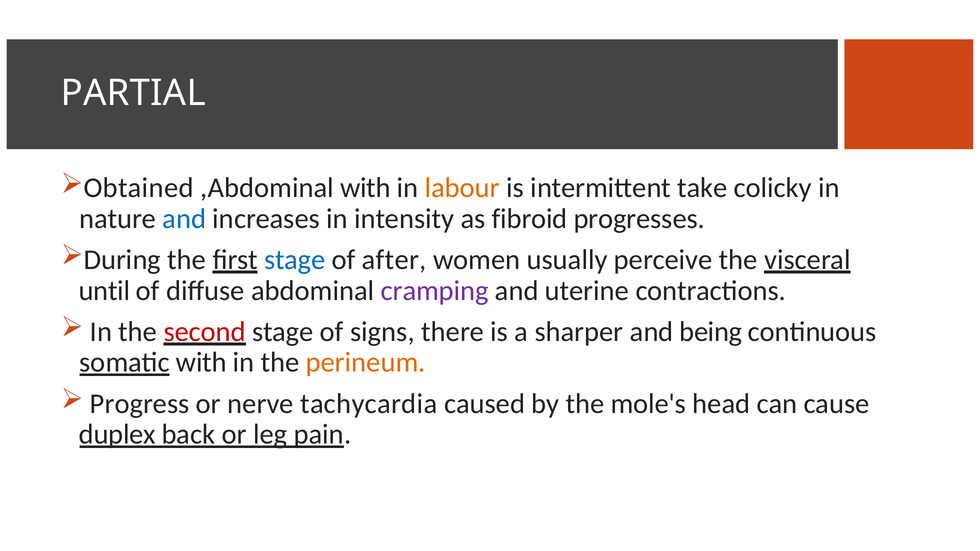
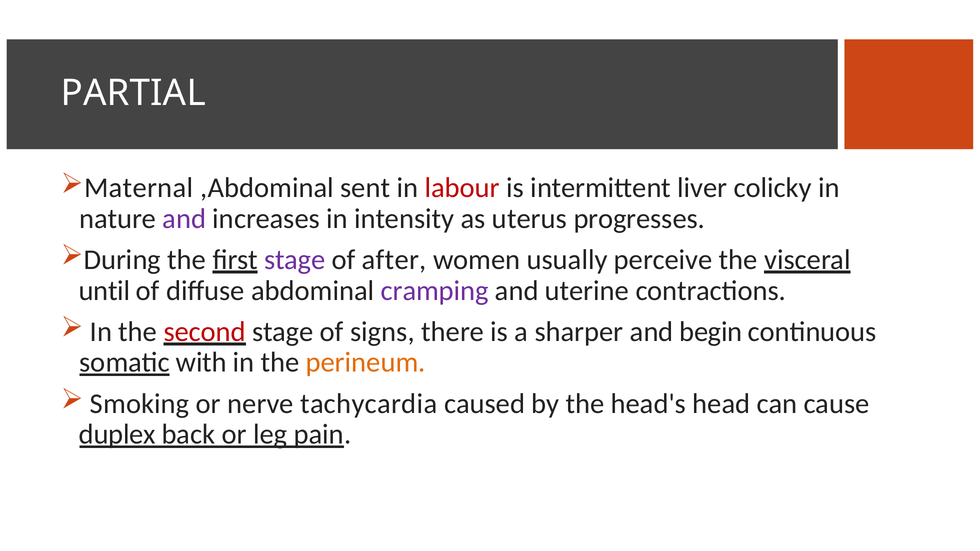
Obtained: Obtained -> Maternal (139, 188)
,Abdominal with: with -> sent (365, 188)
labour colour: orange -> red (462, 188)
take: take -> liver (702, 188)
and colour: blue -> purple (184, 219)
fibroid: fibroid -> uterus (530, 219)
stage colour: blue -> purple (295, 260)
being: being -> begin (711, 332)
Progress: Progress -> Smoking (140, 404)
mole's: mole's -> head's (648, 404)
